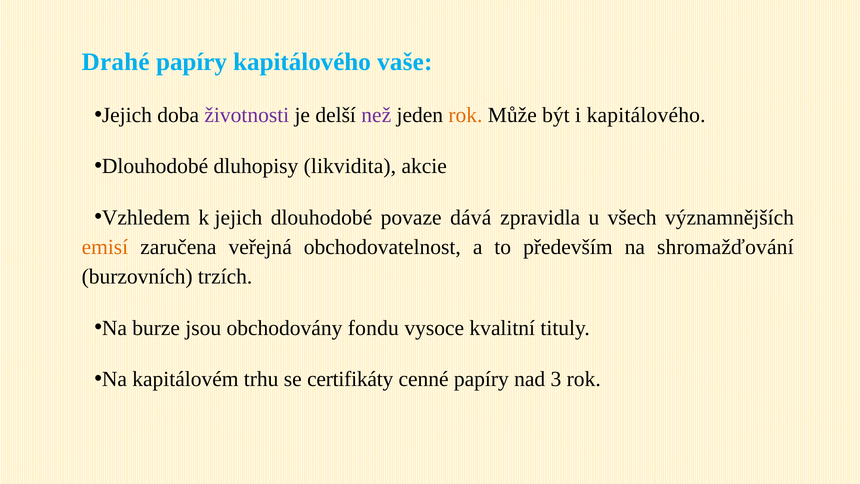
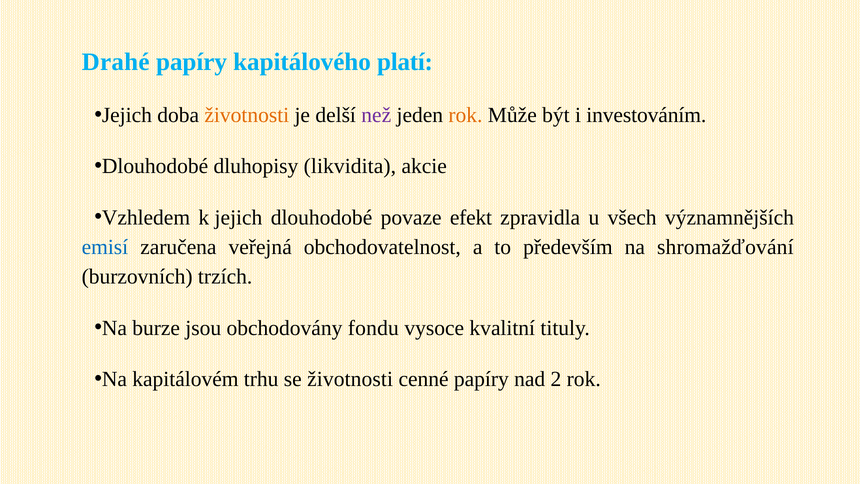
vaše: vaše -> platí (405, 62)
životnosti colour: purple -> orange (247, 115)
i kapitálového: kapitálového -> investováním (646, 115)
dává: dává -> efekt (471, 217)
emisí colour: orange -> blue (105, 247)
se certifikáty: certifikáty -> životnosti (350, 379)
3: 3 -> 2 (556, 379)
